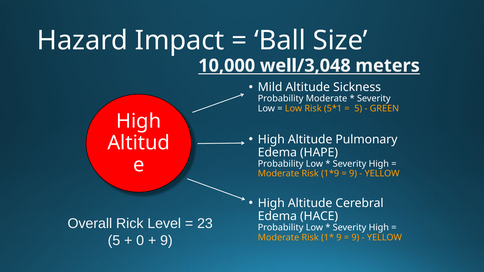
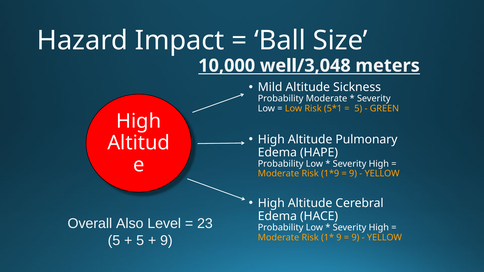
Rick: Rick -> Also (130, 224)
0: 0 -> 5 (140, 241)
